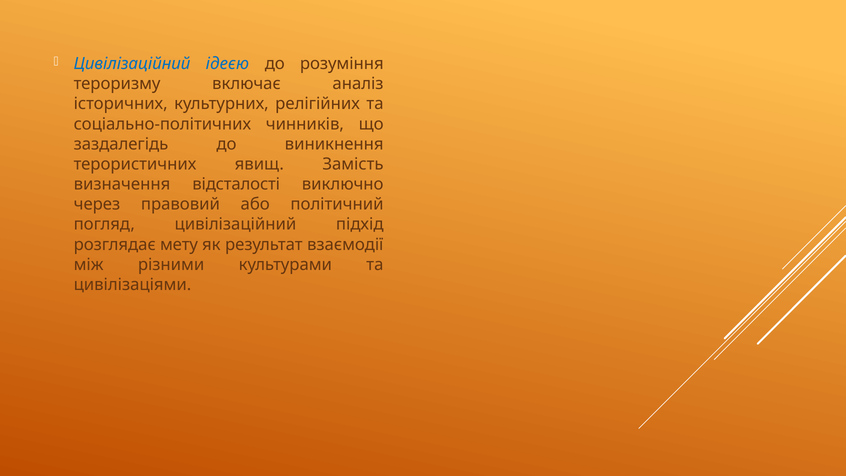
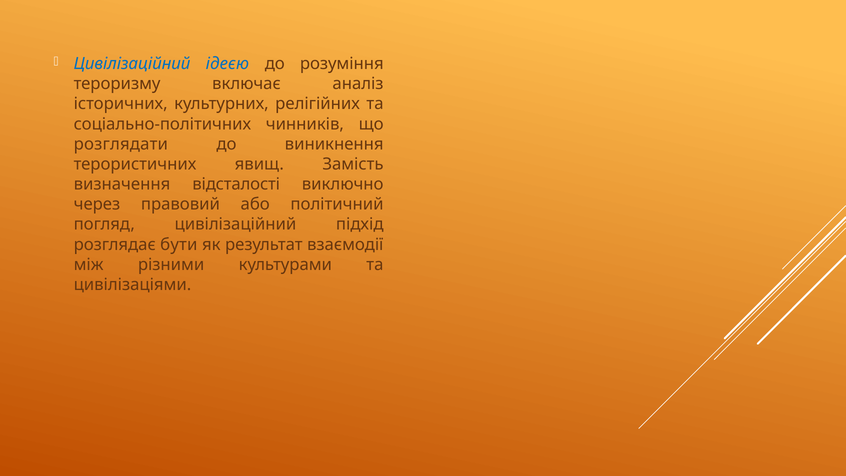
заздалегідь: заздалегідь -> розглядати (121, 144)
мету: мету -> бути (179, 244)
